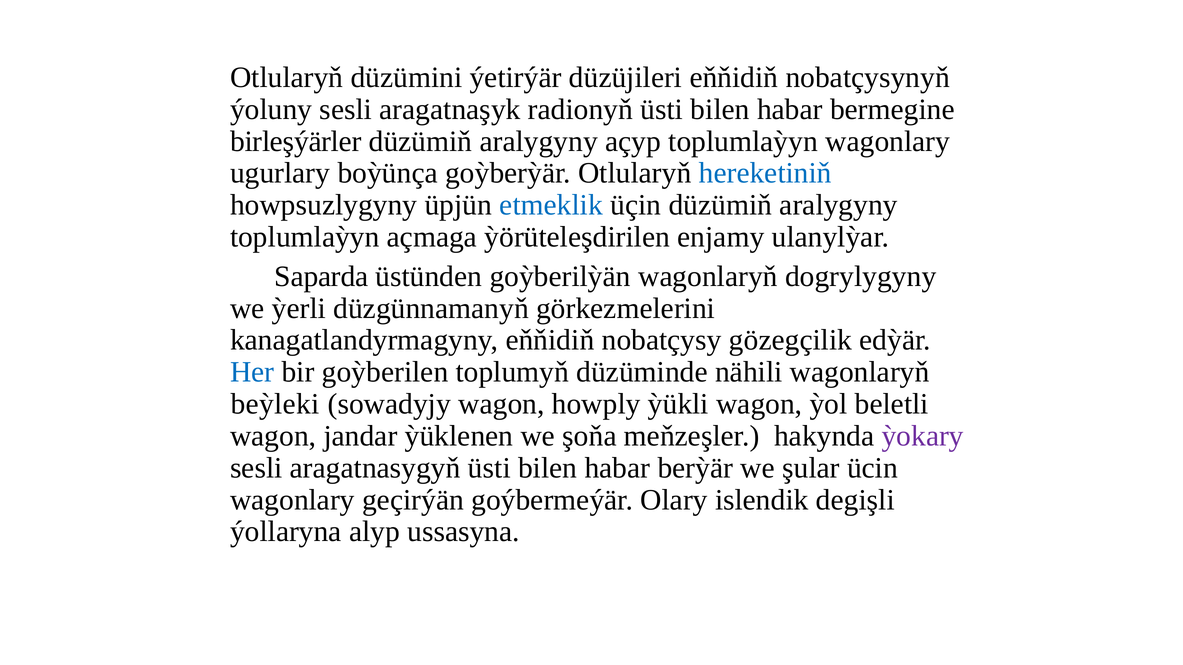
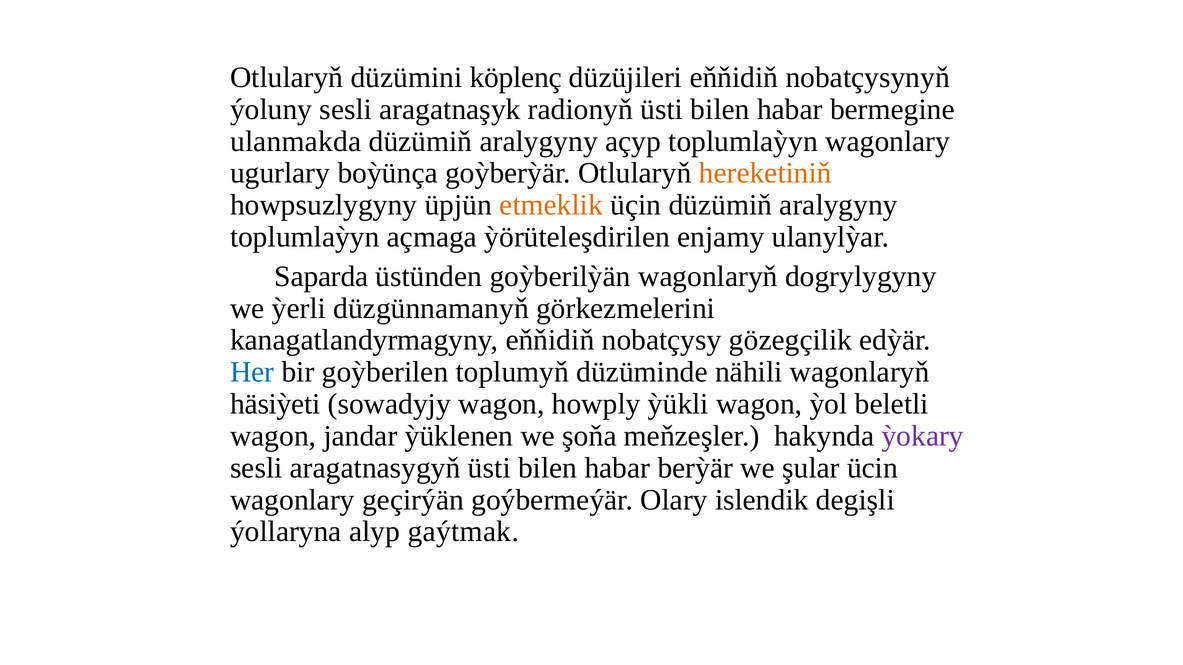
ýetirýär: ýetirýär -> köplenç (516, 77)
birleşýärler: birleşýärler -> ulanmakda (296, 141)
hereketiniň colour: blue -> orange (765, 173)
etmeklik colour: blue -> orange (551, 205)
beỳleki: beỳleki -> häsiỳeti (275, 404)
ussasyna: ussasyna -> gaýtmak (463, 532)
